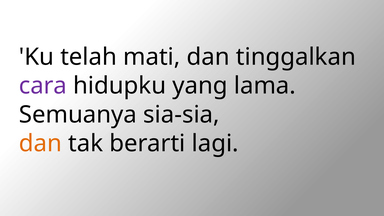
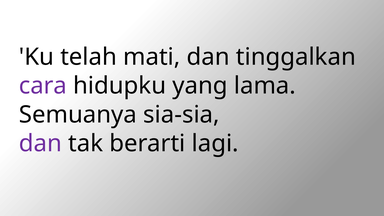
dan colour: orange -> purple (40, 143)
